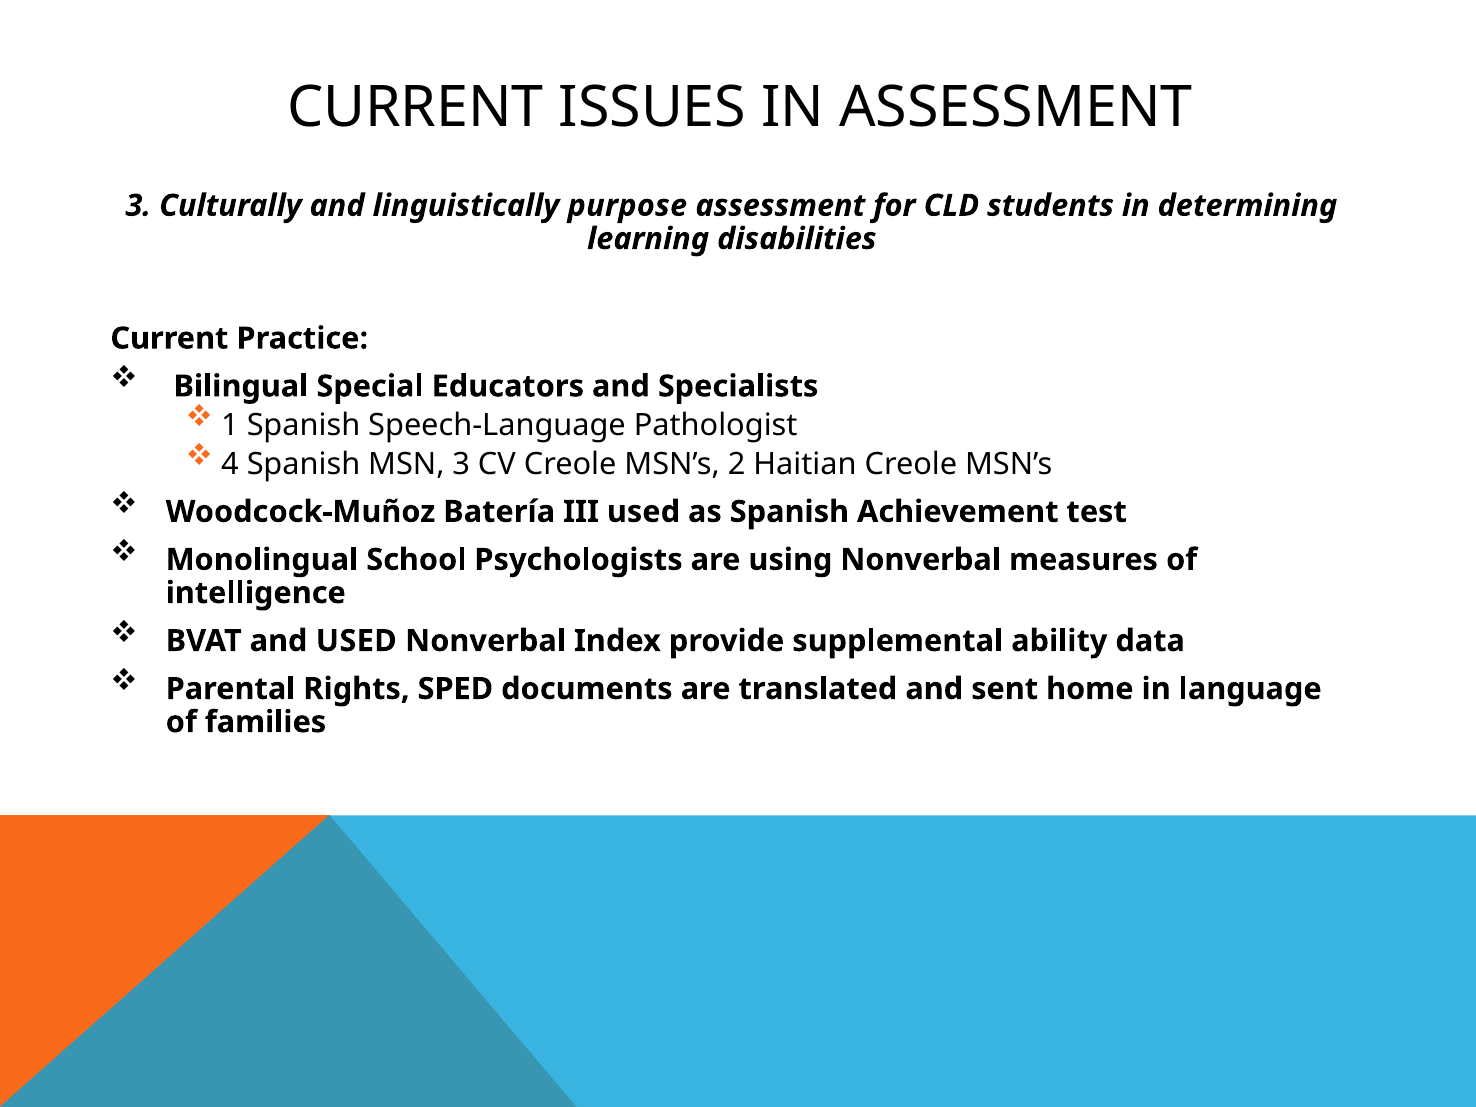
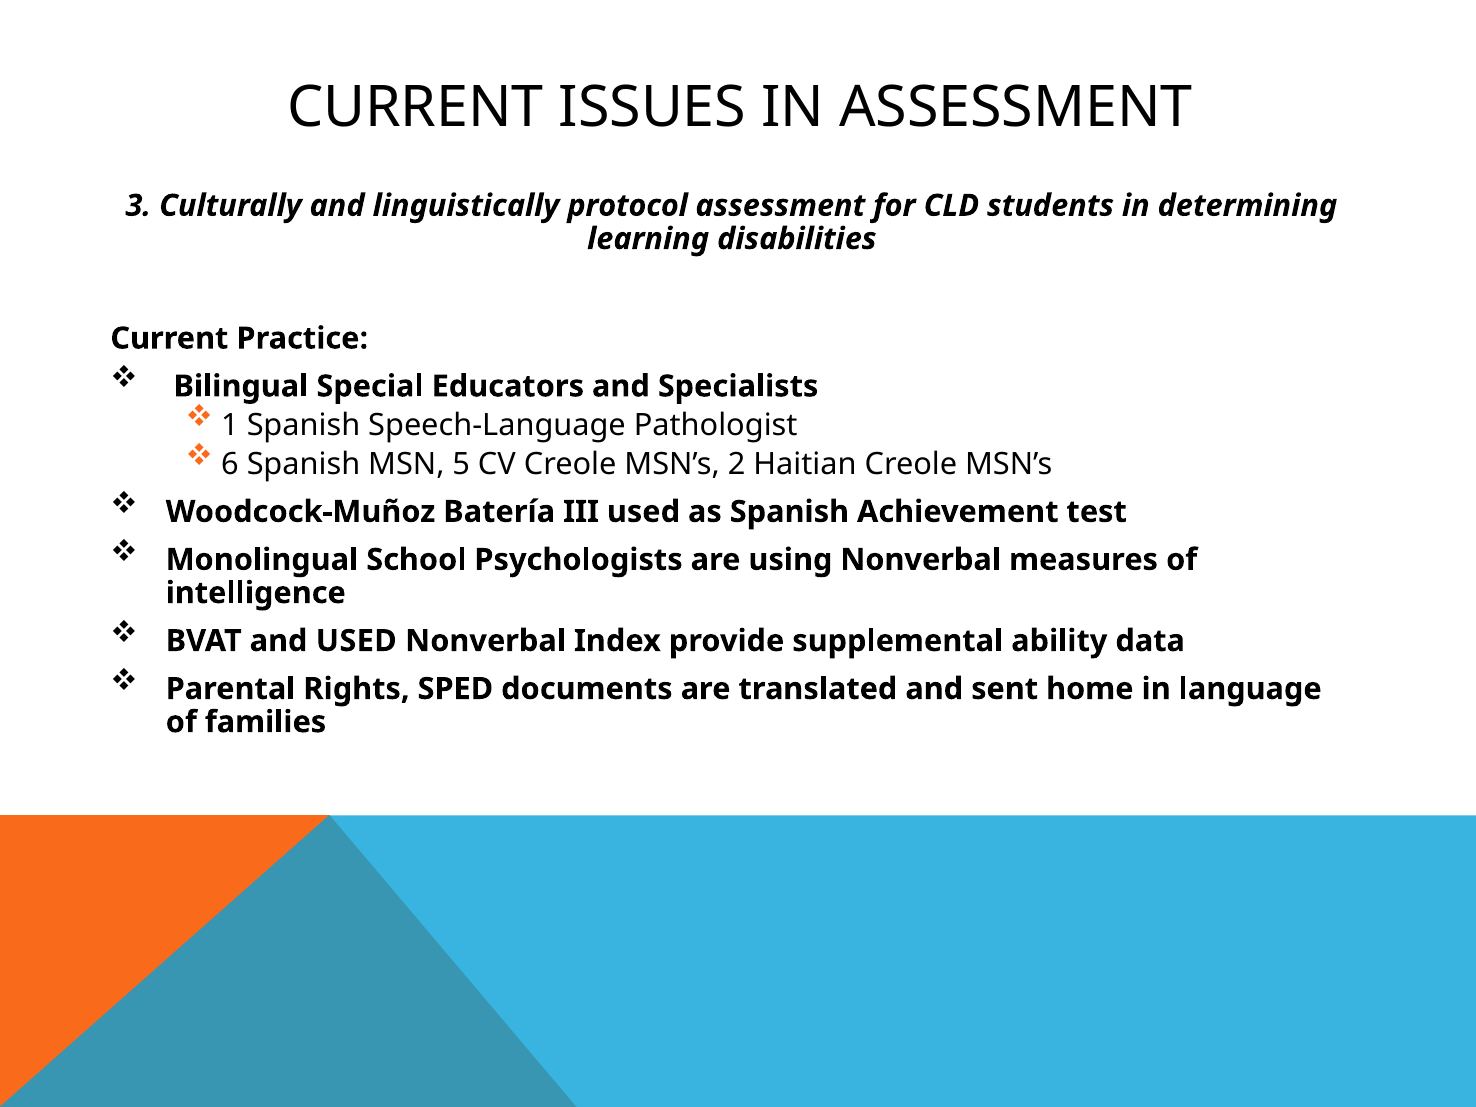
purpose: purpose -> protocol (628, 206)
4: 4 -> 6 (230, 464)
MSN 3: 3 -> 5 (461, 464)
